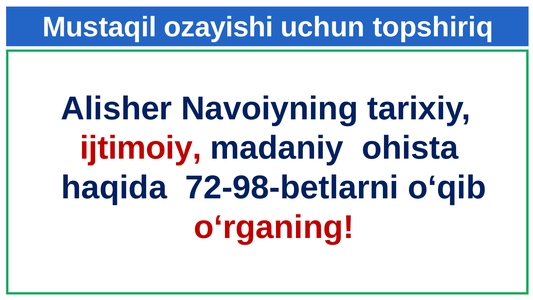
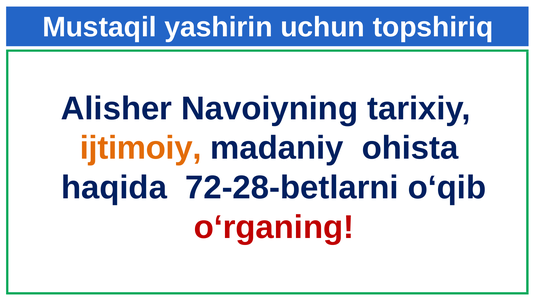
ozayishi: ozayishi -> yashirin (218, 27)
ijtimoiy colour: red -> orange (141, 148)
72-98-betlarni: 72-98-betlarni -> 72-28-betlarni (292, 188)
